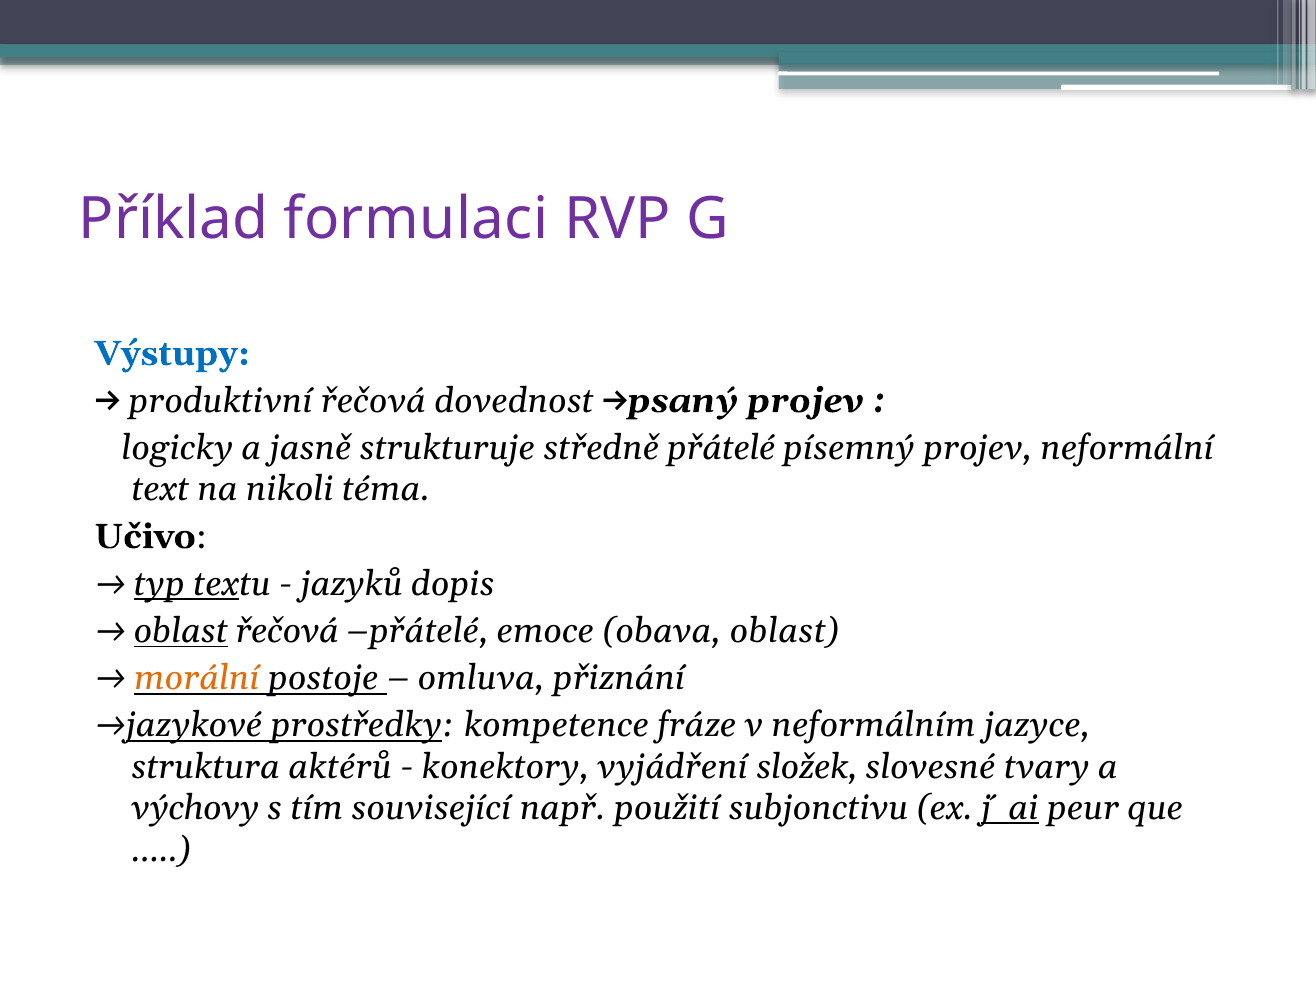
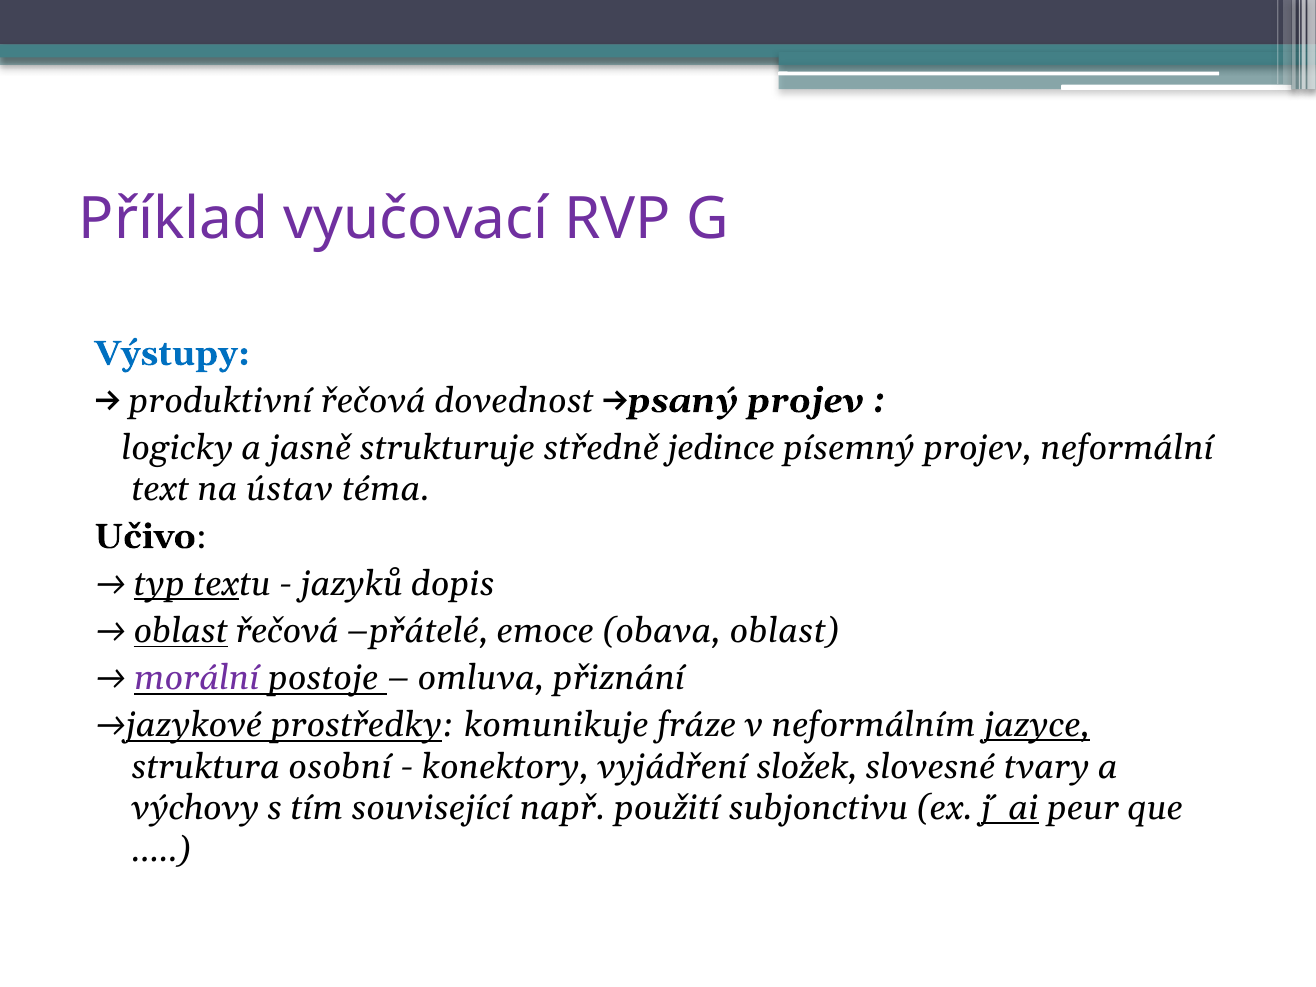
formulaci: formulaci -> vyučovací (416, 219)
středně přátelé: přátelé -> jedince (721, 448)
nikoli: nikoli -> ústav (290, 489)
morální colour: orange -> purple (197, 678)
kompetence: kompetence -> komunikuje (556, 725)
jazyce underline: none -> present (1037, 725)
aktérů: aktérů -> osobní (340, 767)
